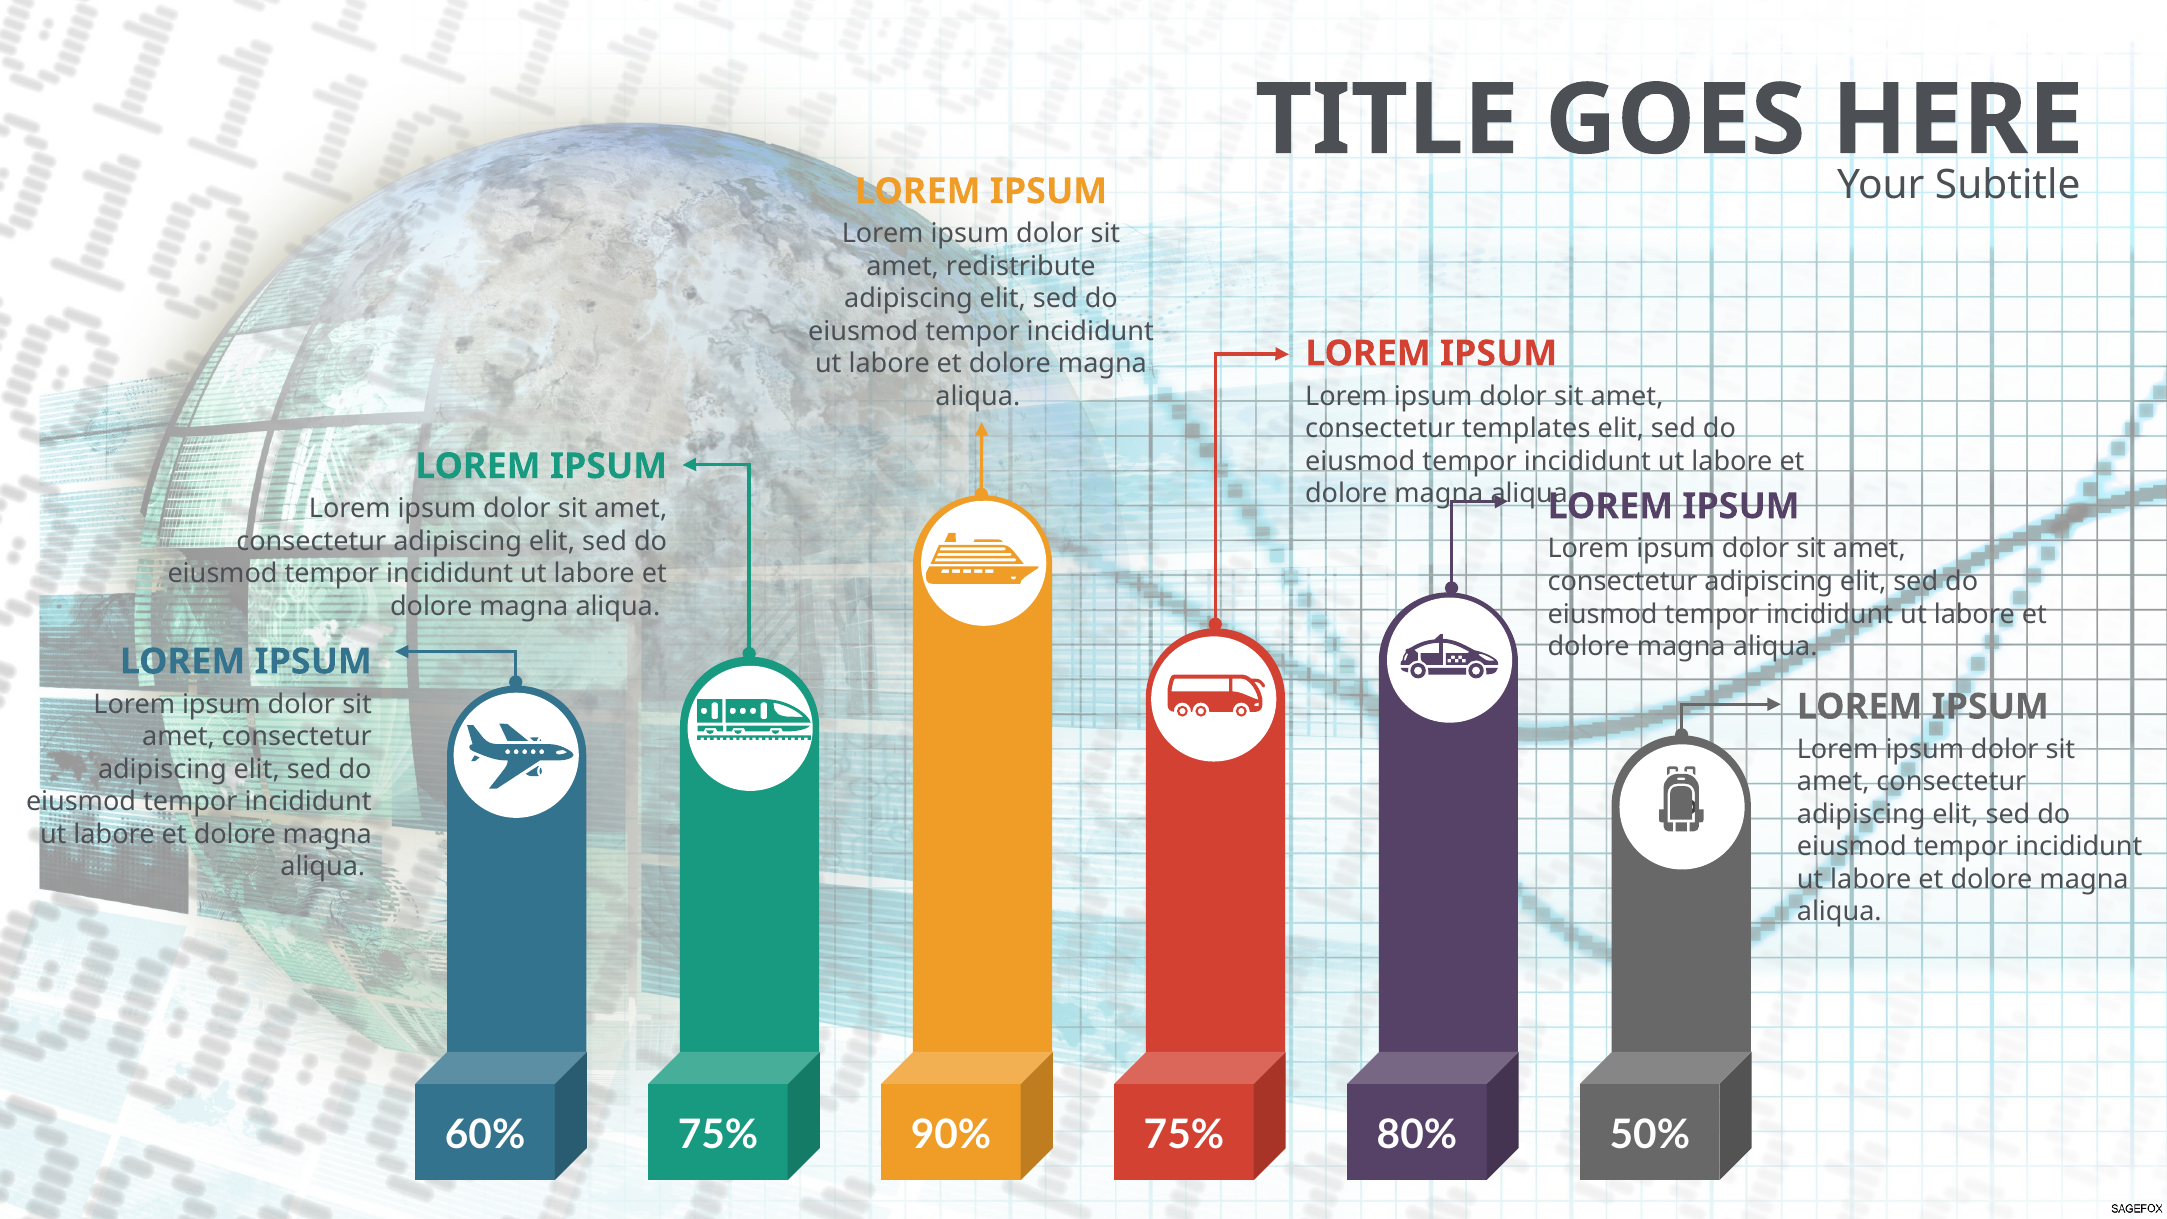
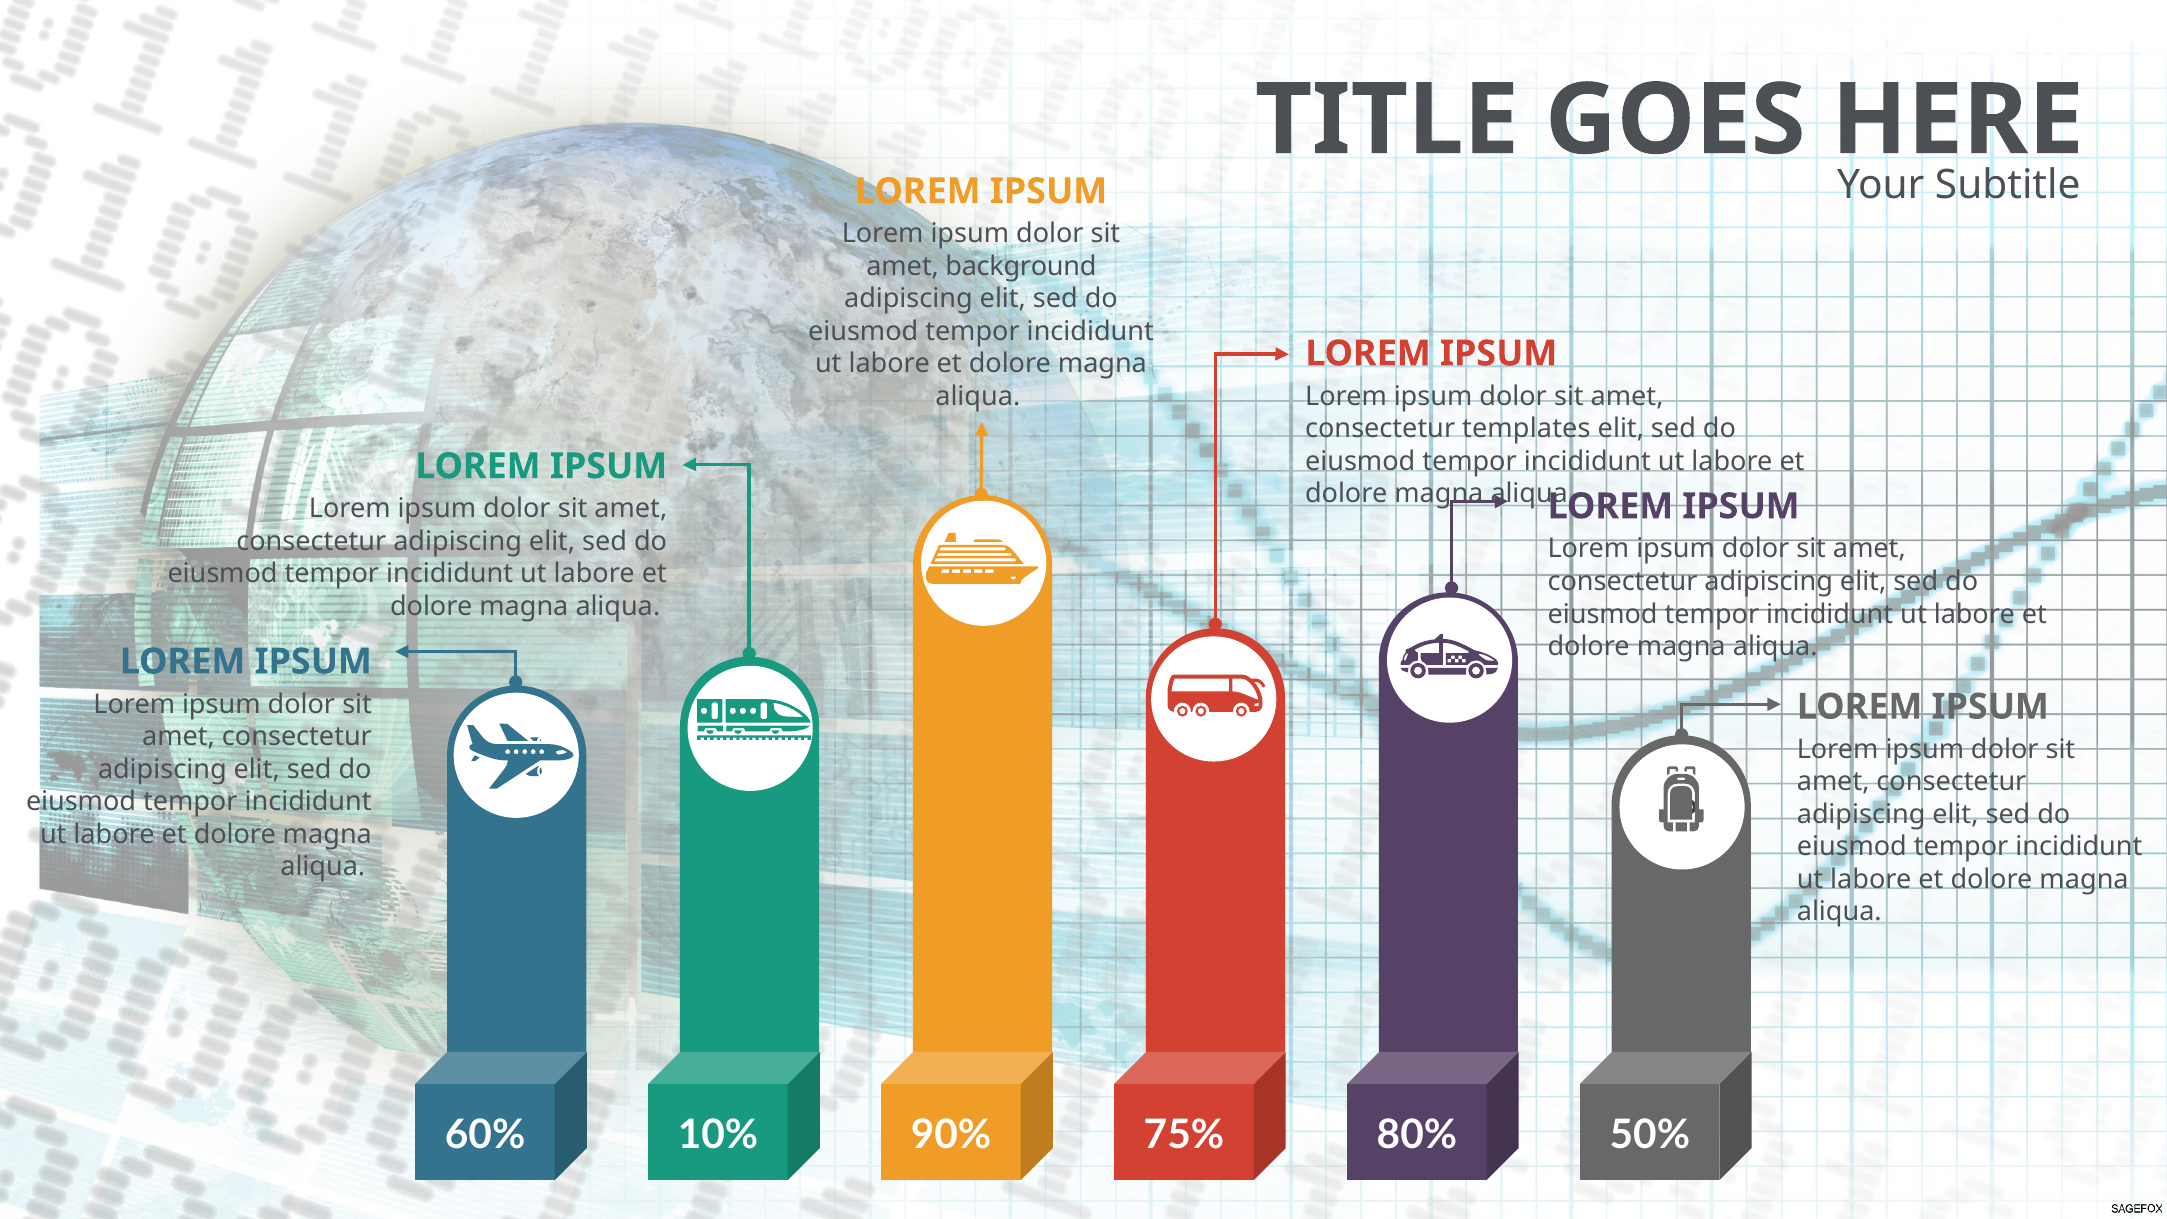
redistribute: redistribute -> background (1021, 267)
60% 75%: 75% -> 10% (718, 1135)
